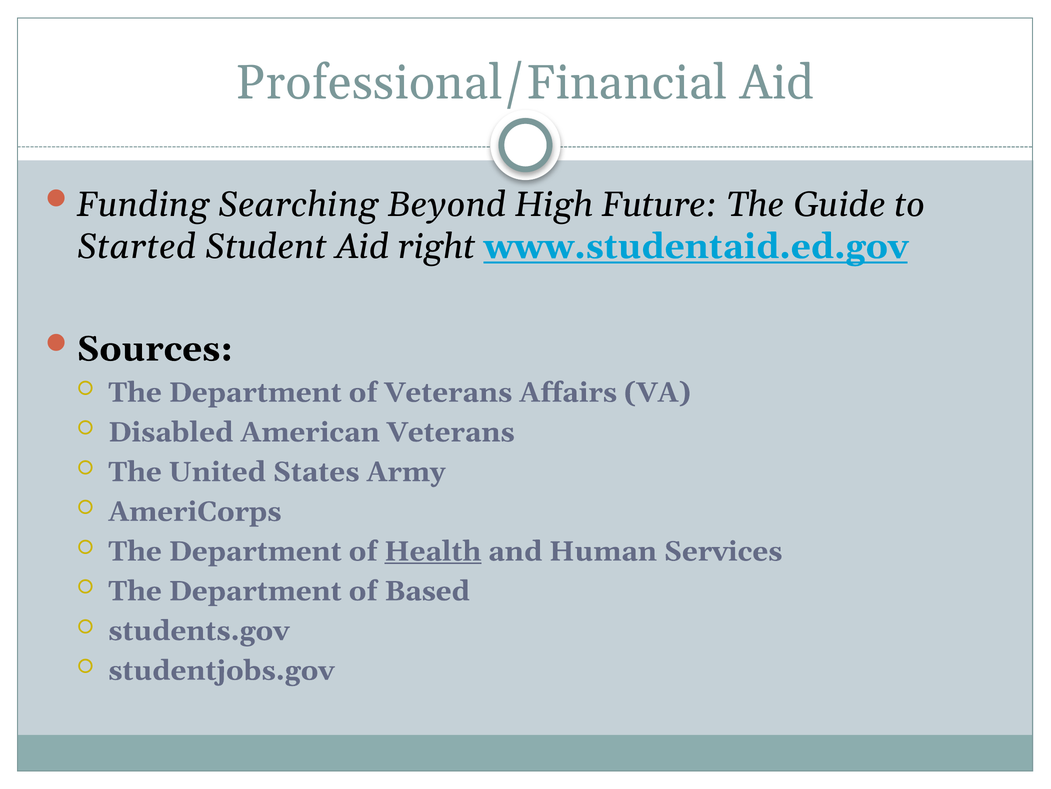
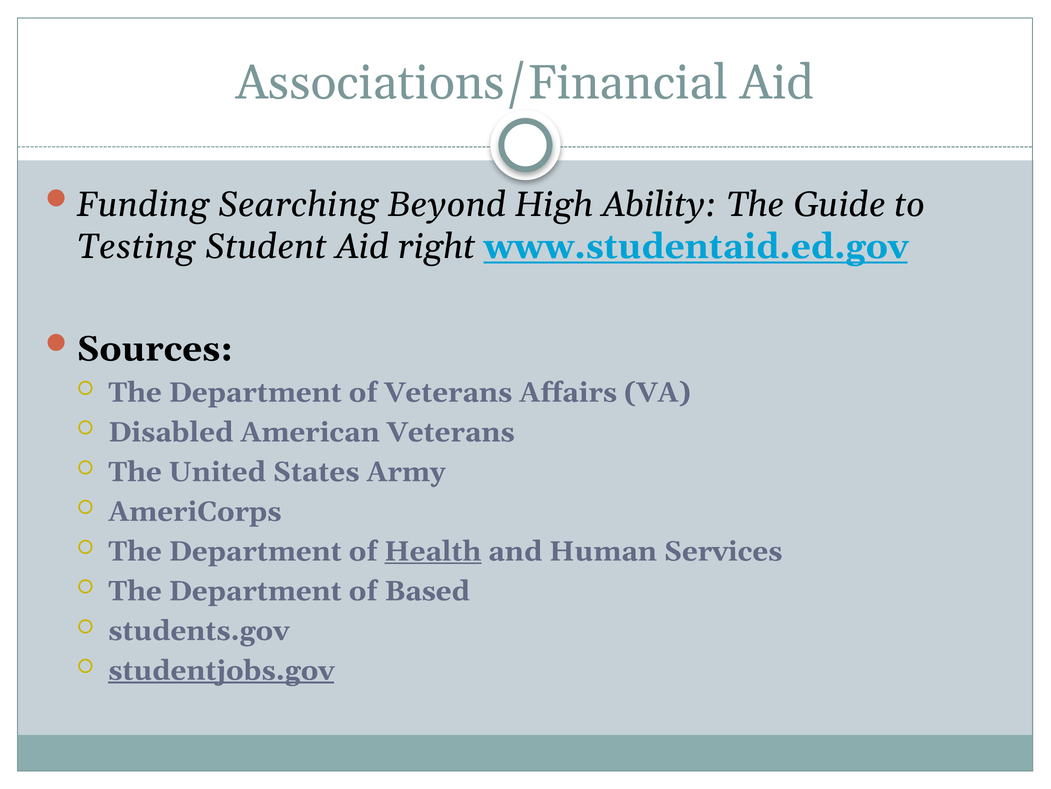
Professional/Financial: Professional/Financial -> Associations/Financial (482, 83)
Future: Future -> Ability (660, 204)
Started: Started -> Testing (137, 246)
studentjobs.gov underline: none -> present (221, 670)
